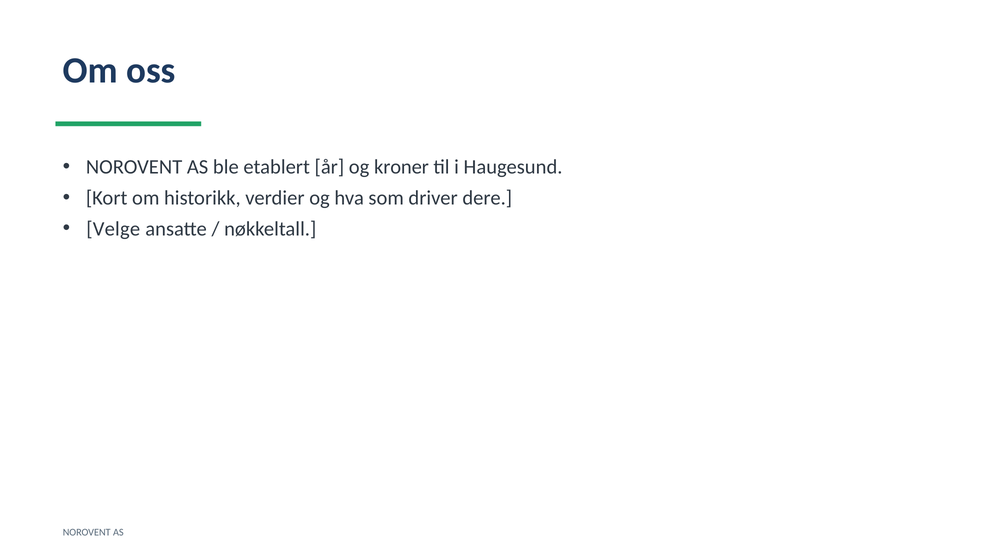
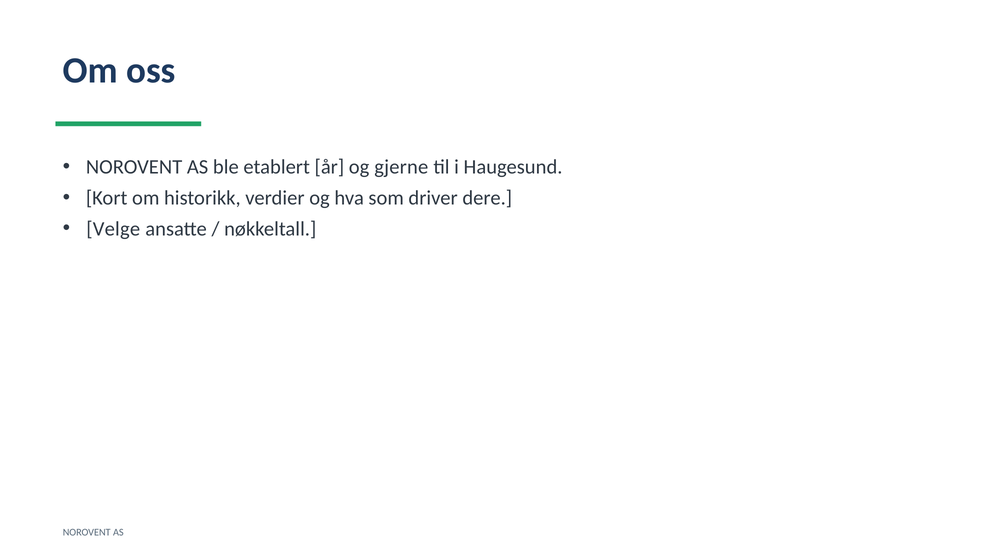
kroner: kroner -> gjerne (401, 167)
